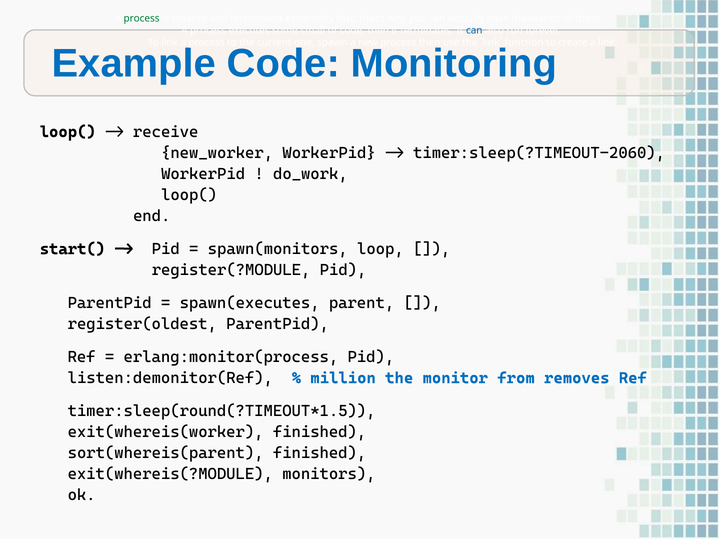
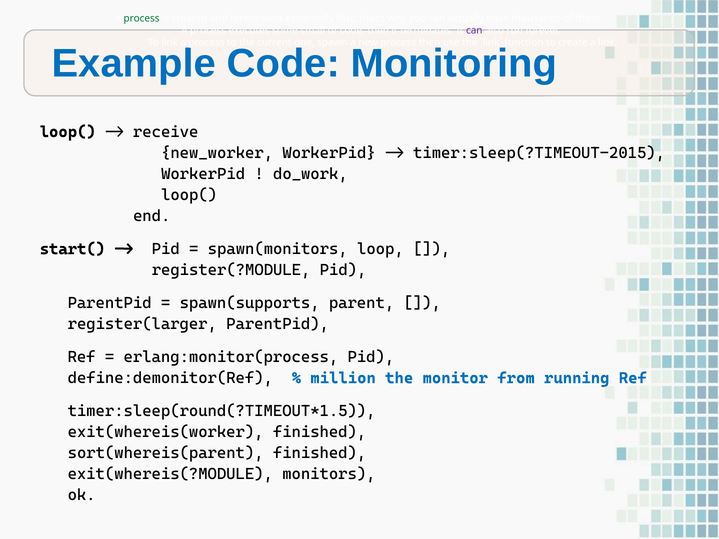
can colour: blue -> purple (474, 31)
timer:sleep(?TIMEOUT-2060: timer:sleep(?TIMEOUT-2060 -> timer:sleep(?TIMEOUT-2015 (539, 153)
spawn(executes: spawn(executes -> spawn(supports (250, 303)
register(oldest: register(oldest -> register(larger (142, 324)
listen:demonitor(Ref: listen:demonitor(Ref -> define:demonitor(Ref (170, 378)
removes: removes -> running (577, 378)
